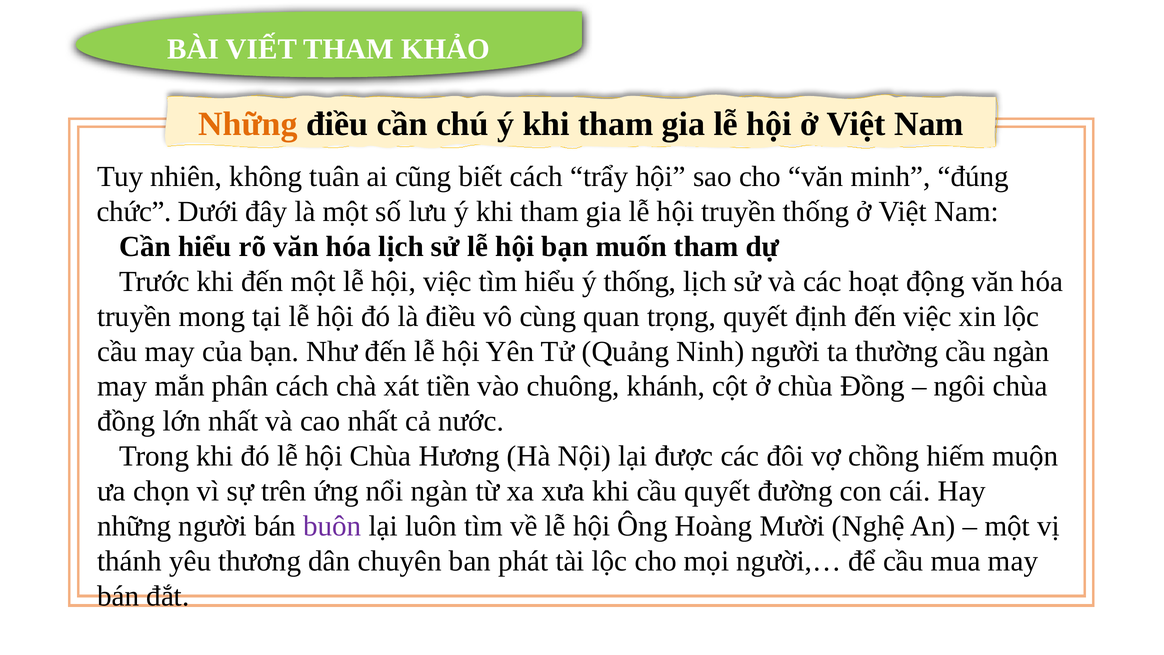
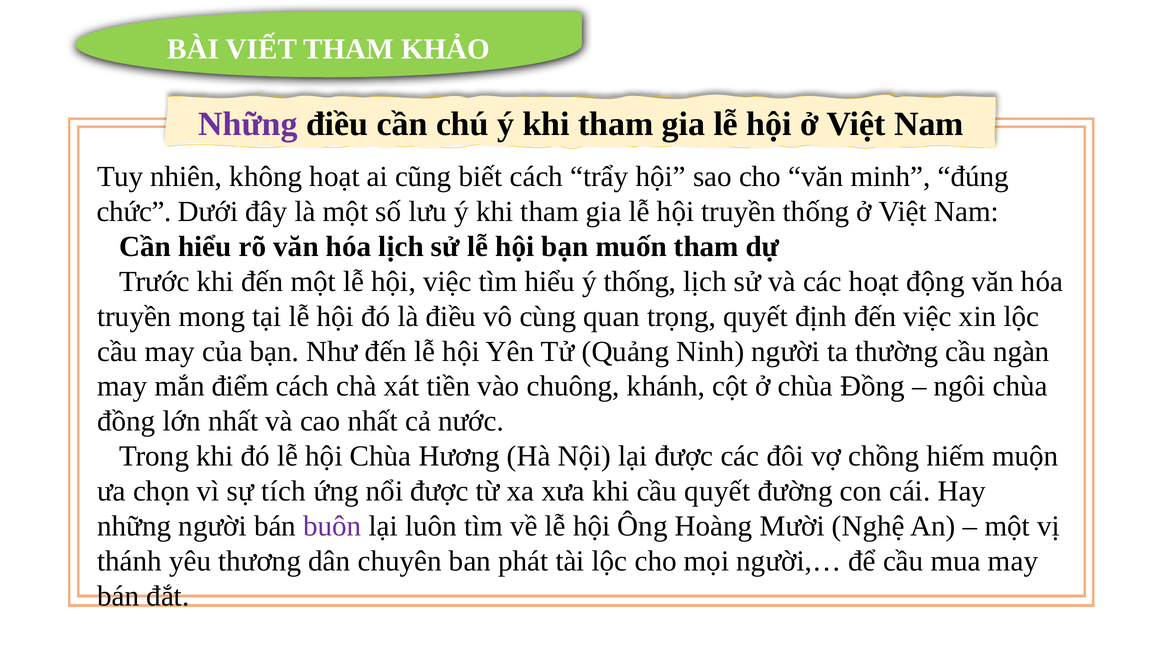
Những colour: orange -> purple (248, 124)
không tuân: tuân -> hoạt (335, 177)
phân: phân -> điểm (240, 386)
trên: trên -> tích (284, 491)
nổi ngàn: ngàn -> được (439, 491)
